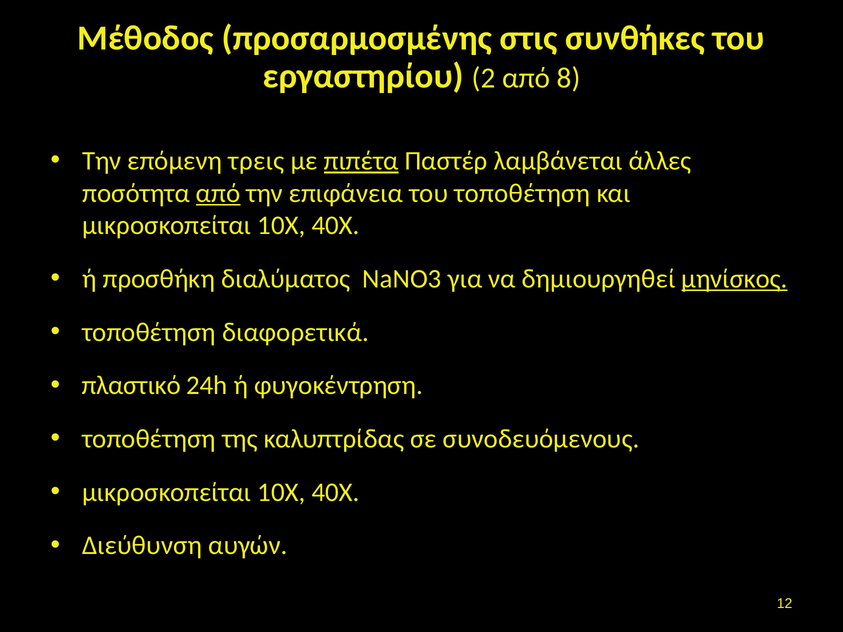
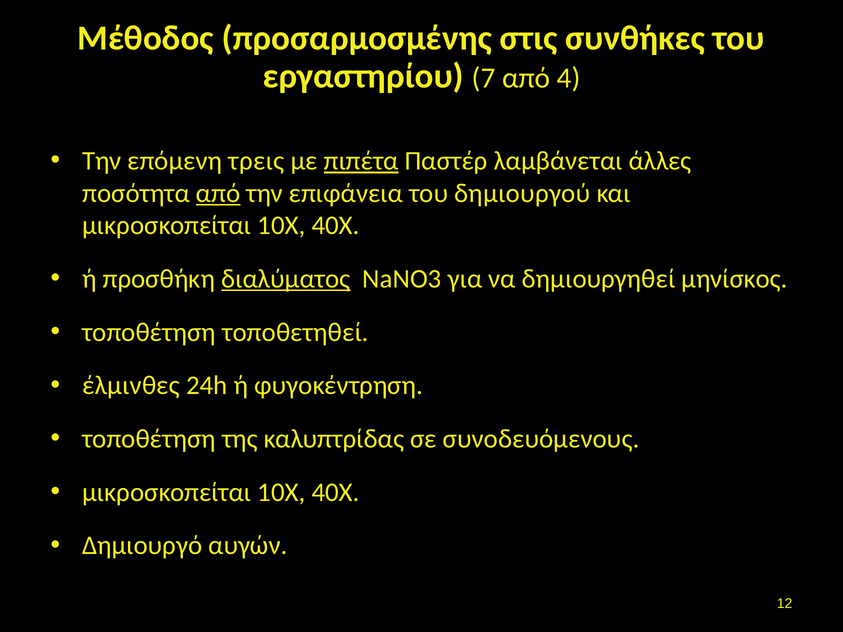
2: 2 -> 7 (484, 78)
8: 8 -> 4 (569, 78)
του τοποθέτηση: τοποθέτηση -> δημιουργού (522, 193)
διαλύματος underline: none -> present (286, 279)
μηνίσκος underline: present -> none (734, 279)
διαφορετικά: διαφορετικά -> τοποθετηθεί (295, 332)
πλαστικό: πλαστικό -> έλμινθες (131, 386)
Διεύθυνση: Διεύθυνση -> Δημιουργό (142, 546)
